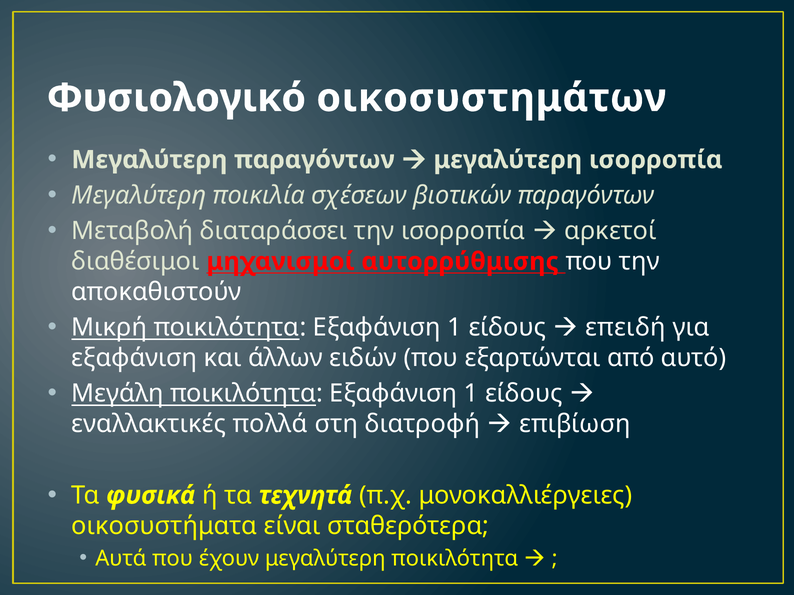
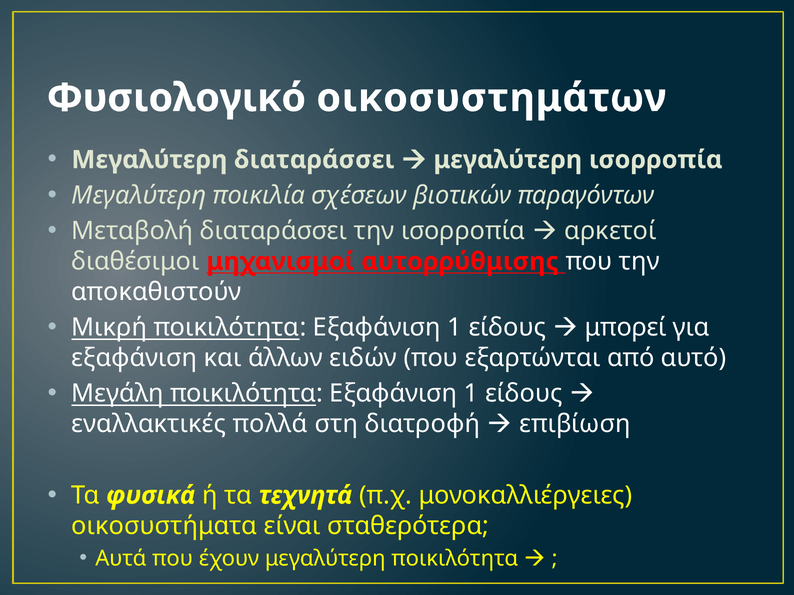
Μεγαλύτερη παραγόντων: παραγόντων -> διαταράσσει (314, 160)
επειδή: επειδή -> μπορεί (626, 328)
